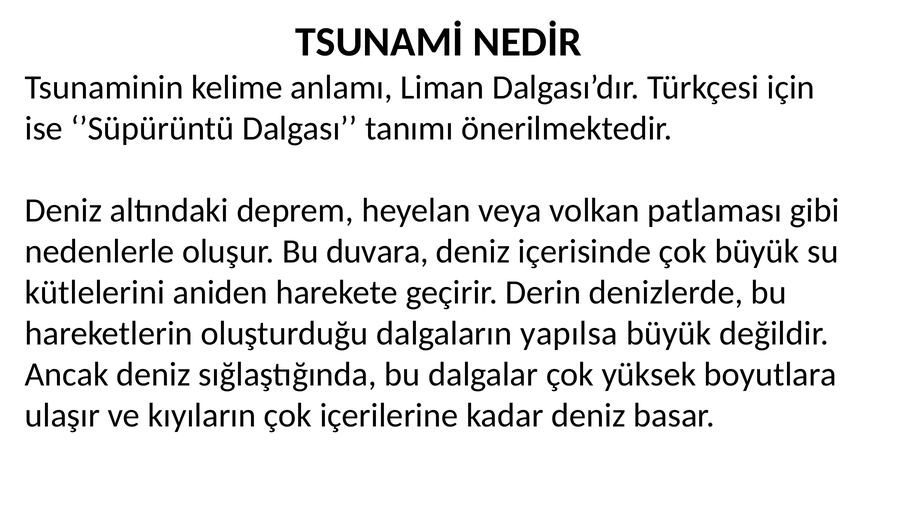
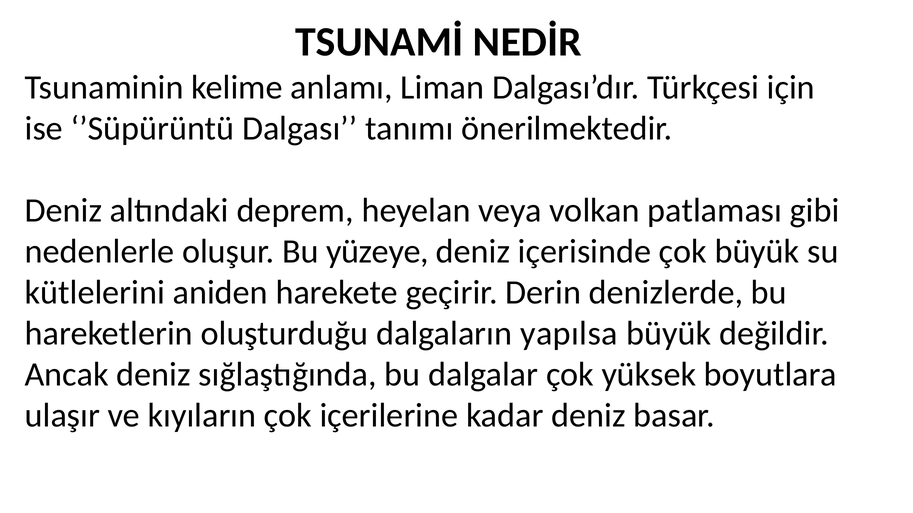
duvara: duvara -> yüzeye (377, 252)
